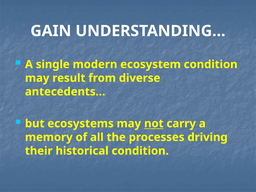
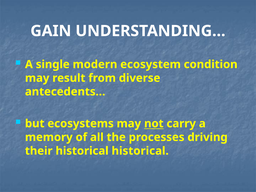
historical condition: condition -> historical (140, 151)
